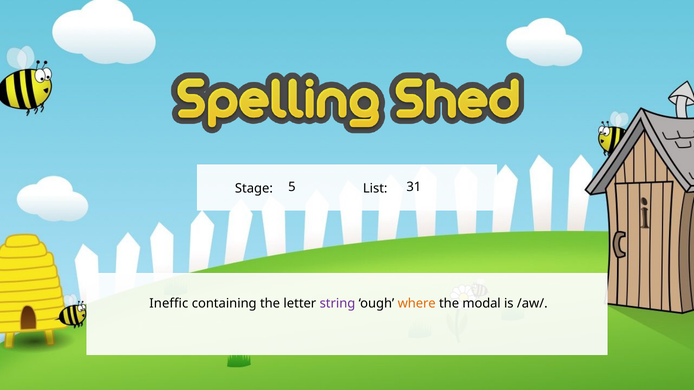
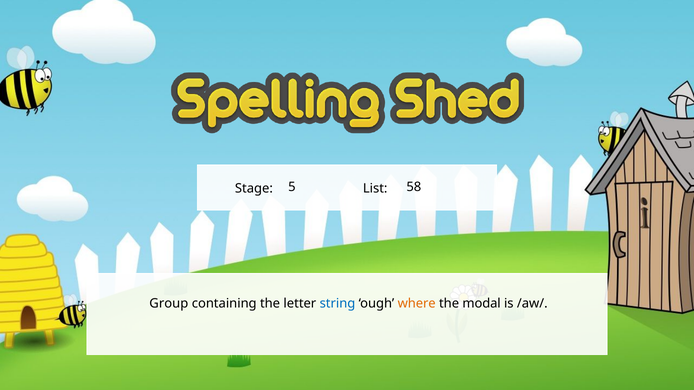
31: 31 -> 58 (414, 187)
Ineffic: Ineffic -> Group (169, 304)
string colour: purple -> blue (337, 304)
